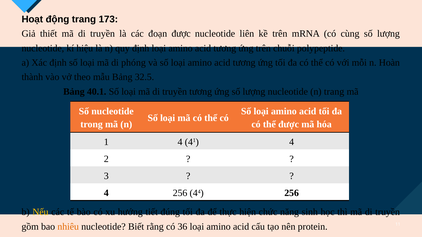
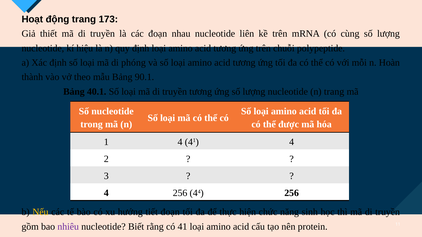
đoạn được: được -> nhau (181, 34)
32.5: 32.5 -> 90.1 (144, 77)
tiết đúng: đúng -> đoạn (170, 212)
nhiêu colour: orange -> purple (68, 227)
có 36: 36 -> 41 (182, 227)
